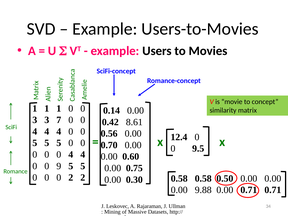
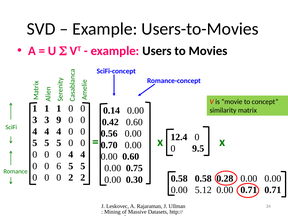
7: 7 -> 9 (59, 120)
0.42 8.61: 8.61 -> 0.60 (134, 122)
9: 9 -> 6 (59, 166)
0.50: 0.50 -> 0.28 (225, 178)
9.88: 9.88 -> 5.12 (203, 190)
